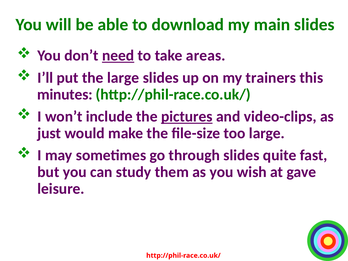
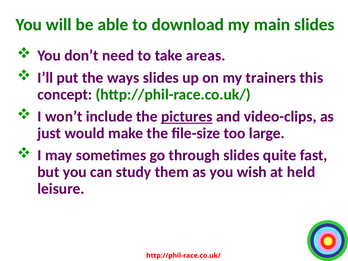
need underline: present -> none (118, 56)
the large: large -> ways (123, 78)
minutes: minutes -> concept (65, 94)
gave: gave -> held (301, 172)
